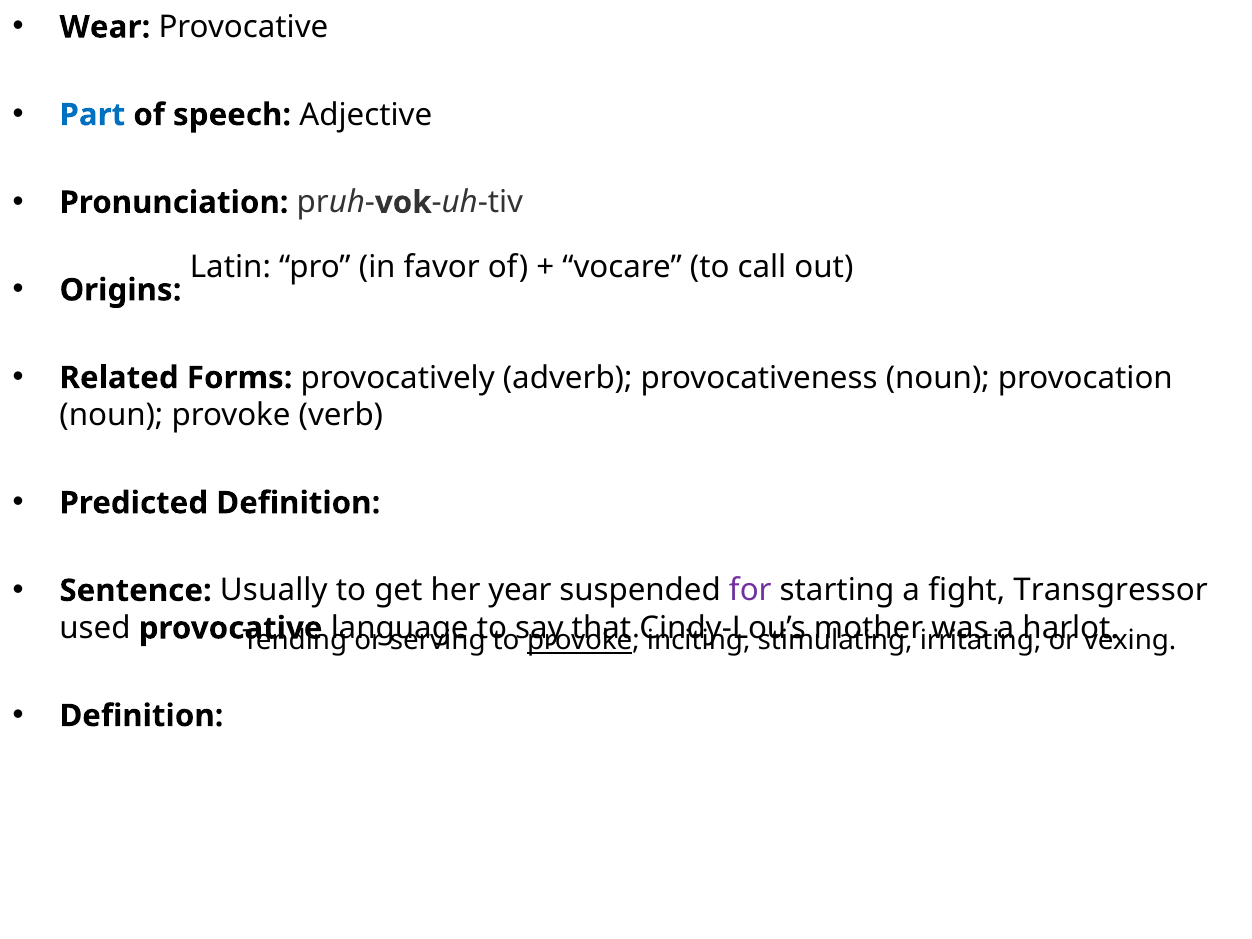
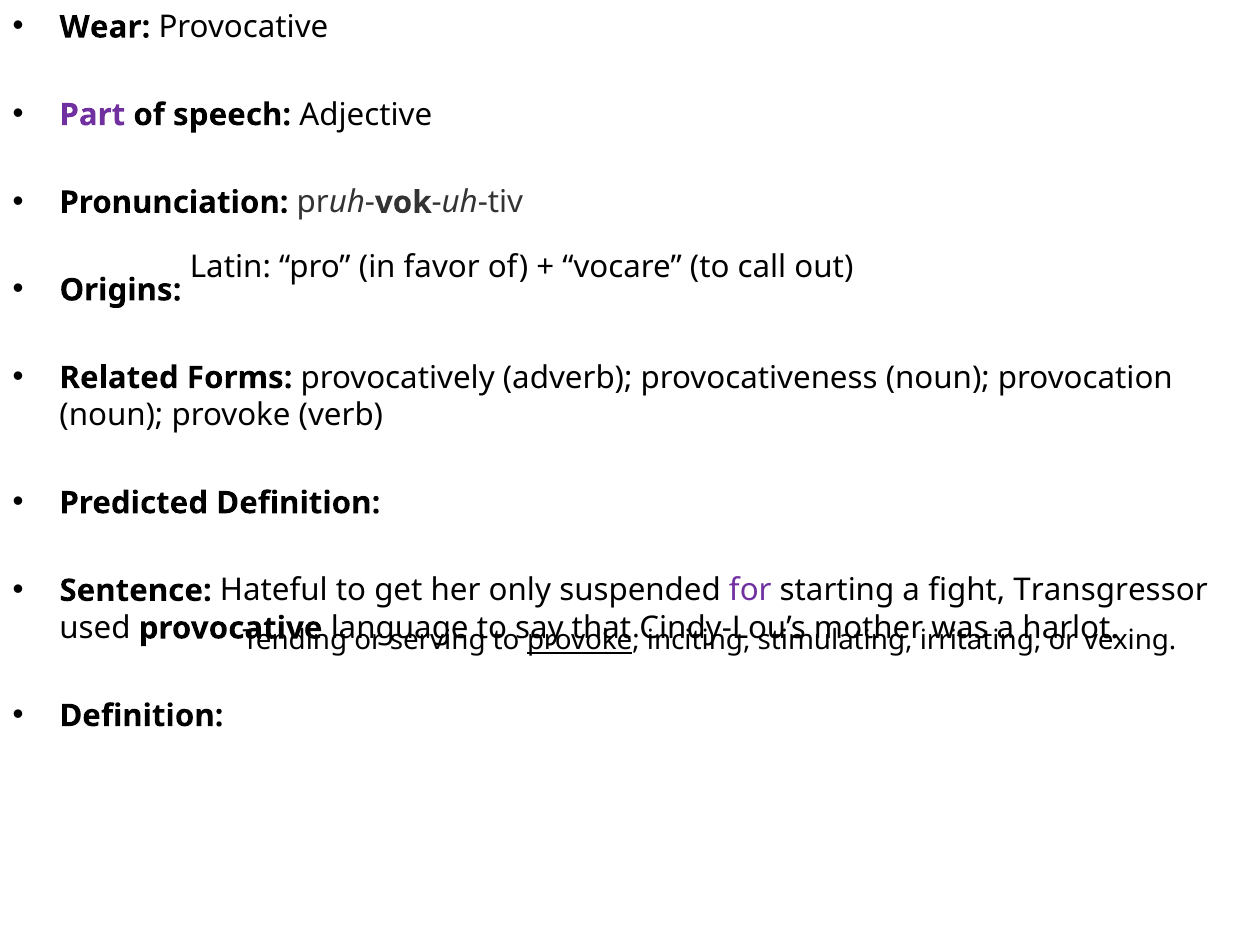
Part colour: blue -> purple (92, 115)
Usually: Usually -> Hateful (274, 591)
year: year -> only (520, 591)
